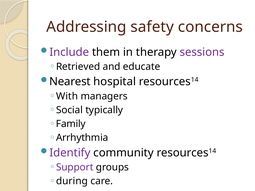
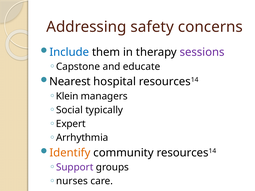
Include colour: purple -> blue (69, 52)
Retrieved: Retrieved -> Capstone (78, 67)
With: With -> Klein (67, 96)
Family: Family -> Expert (71, 124)
Identify colour: purple -> orange (70, 153)
during: during -> nurses (72, 181)
